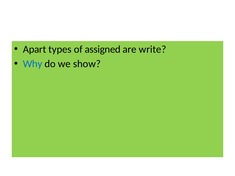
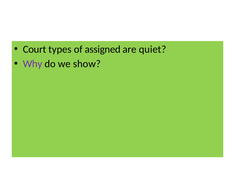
Apart: Apart -> Court (35, 49)
write: write -> quiet (153, 49)
Why colour: blue -> purple (33, 64)
